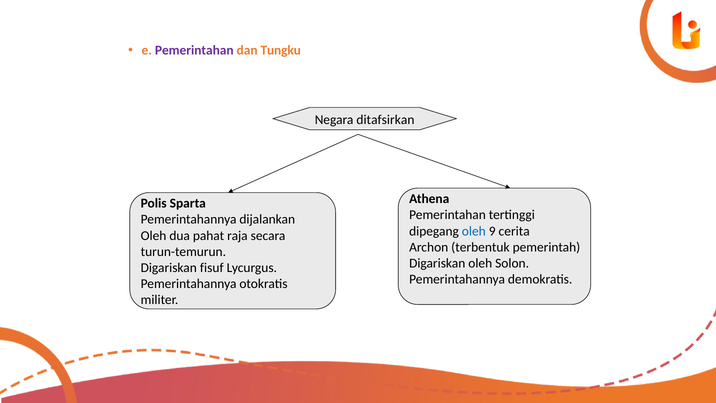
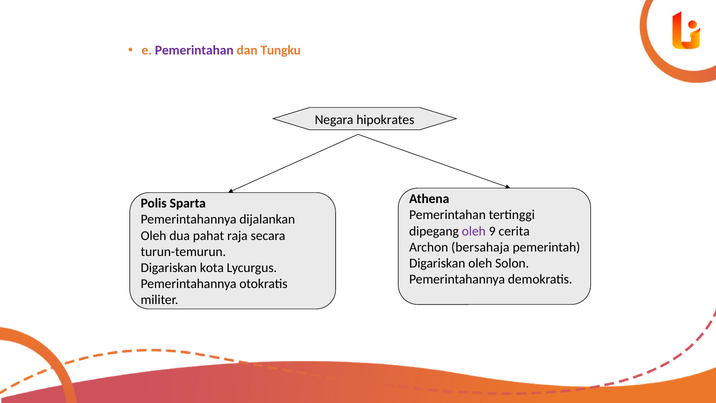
ditafsirkan: ditafsirkan -> hipokrates (385, 120)
oleh colour: blue -> purple (474, 231)
terbentuk: terbentuk -> bersahaja (480, 247)
fisuf: fisuf -> kota (212, 268)
